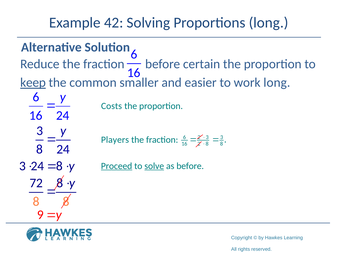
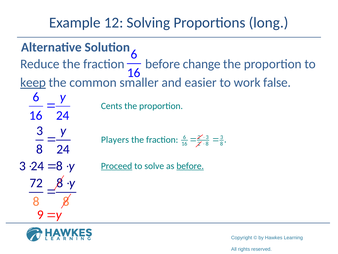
42: 42 -> 12 (114, 23)
certain: certain -> change (202, 64)
work long: long -> false (277, 82)
Costs: Costs -> Cents (112, 106)
solve underline: present -> none (154, 166)
before underline: none -> present (190, 166)
